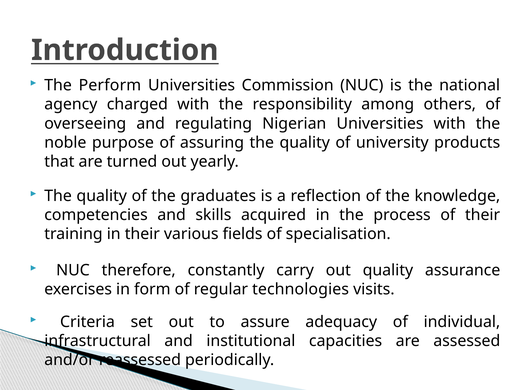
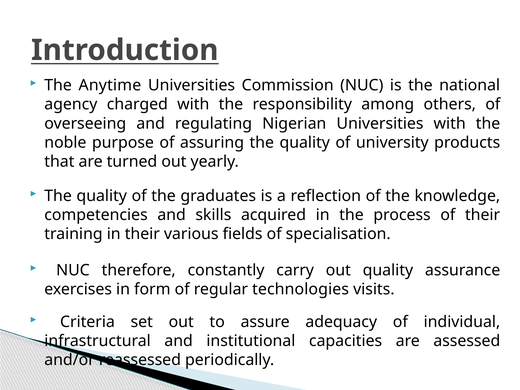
Perform: Perform -> Anytime (110, 85)
